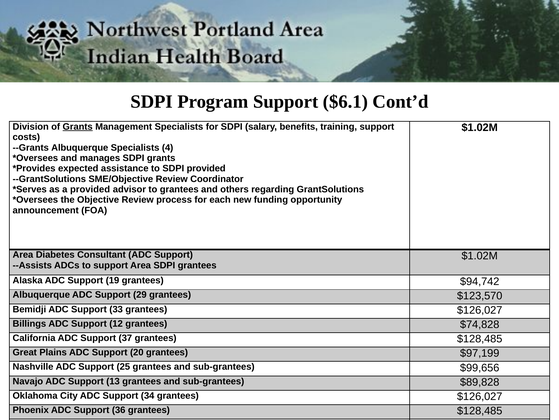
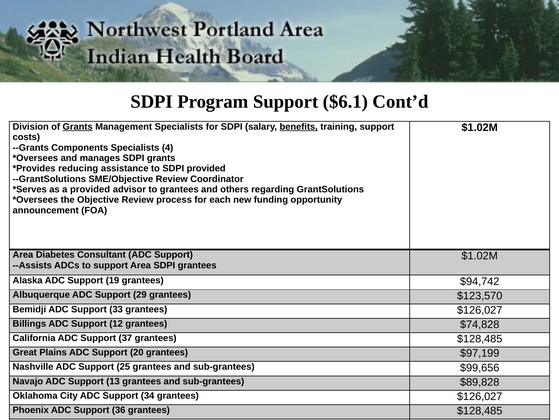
benefits underline: none -> present (299, 127)
--Grants Albuquerque: Albuquerque -> Components (80, 147)
expected: expected -> reducing (78, 168)
